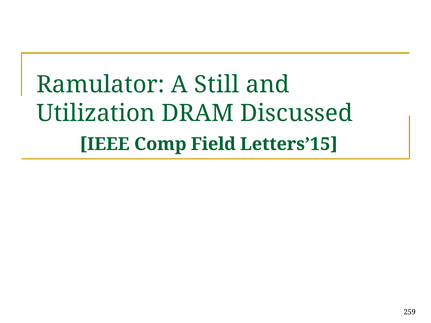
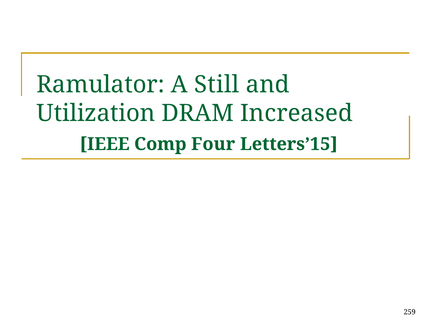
Discussed: Discussed -> Increased (296, 114)
Field: Field -> Four (213, 144)
